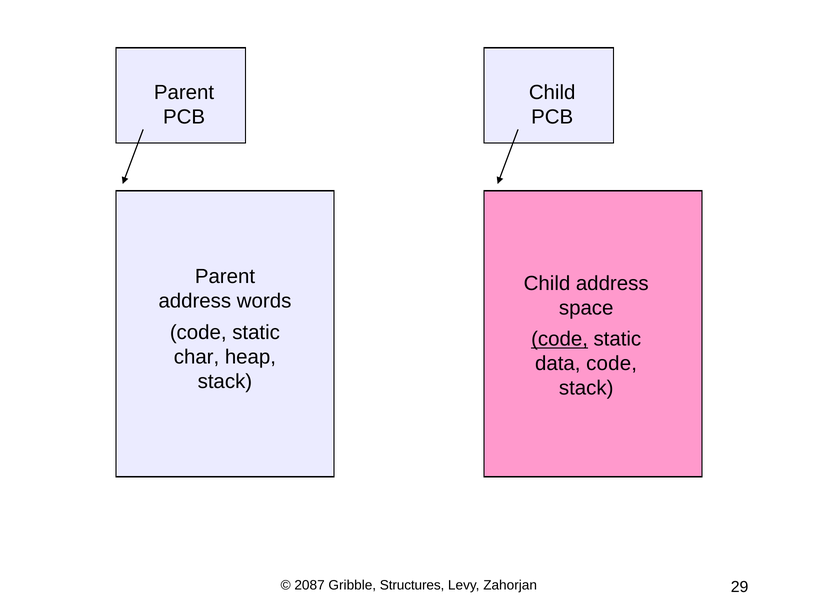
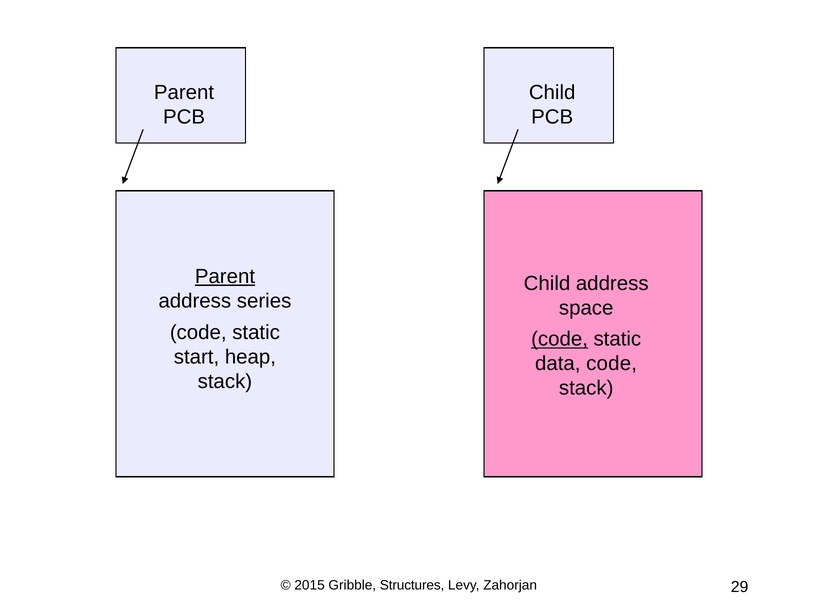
Parent underline: none -> present (225, 277)
words: words -> series (264, 301)
char: char -> start (197, 357)
2087: 2087 -> 2015 (310, 586)
